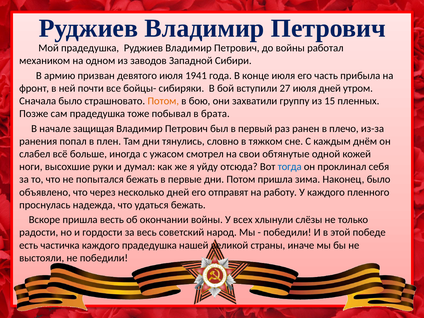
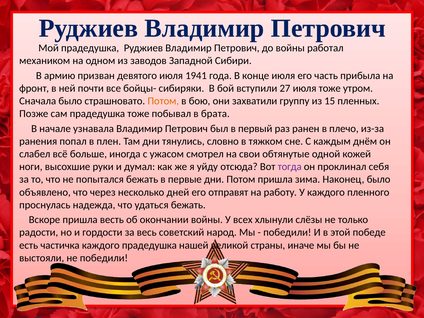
июля дней: дней -> тоже (330, 88)
защищая: защищая -> узнавала (94, 129)
тогда colour: blue -> purple (290, 167)
